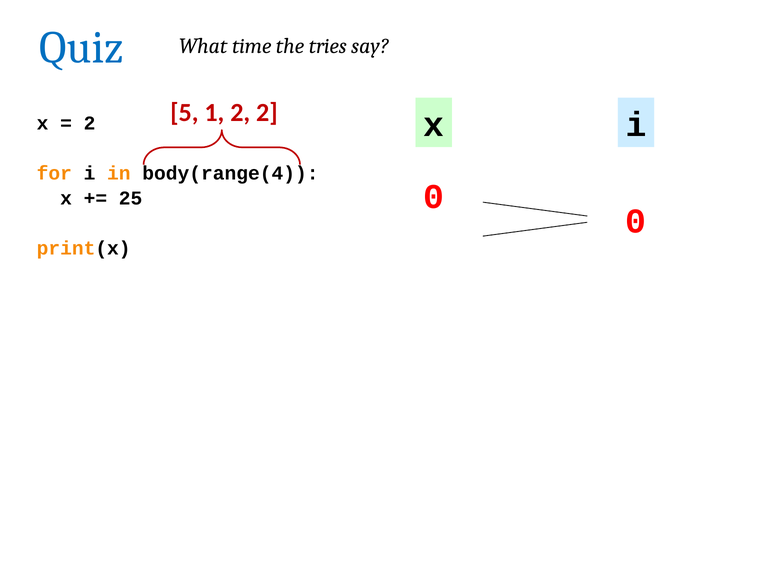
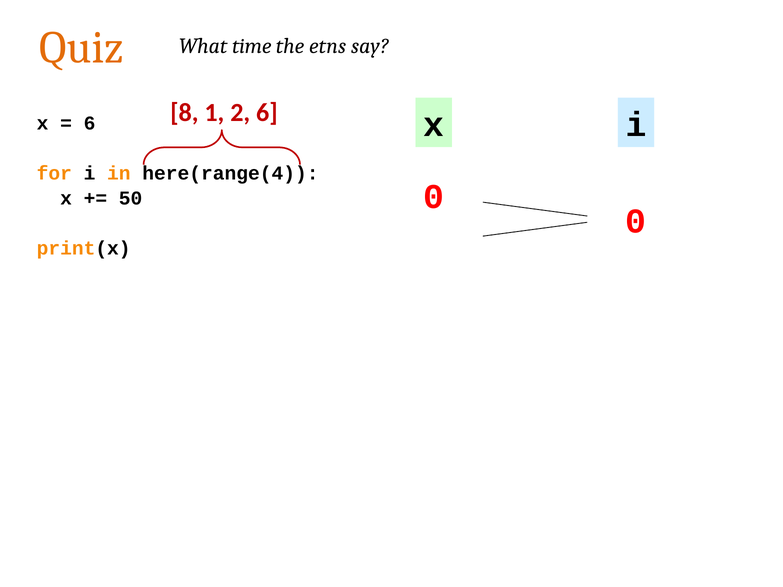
Quiz colour: blue -> orange (82, 47)
tries: tries -> etns (328, 46)
5: 5 -> 8 (184, 112)
2 2: 2 -> 6 (267, 112)
2: 2 -> 6 (90, 123)
body(range(4: body(range(4 -> here(range(4 (230, 173)
25: 25 -> 50 (131, 198)
